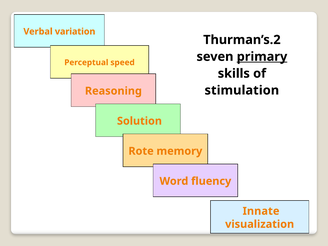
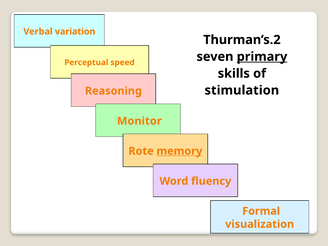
Solution: Solution -> Monitor (139, 121)
memory underline: none -> present (179, 151)
Innate: Innate -> Formal (261, 211)
